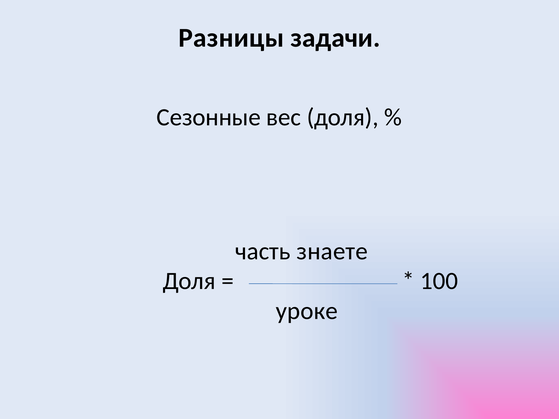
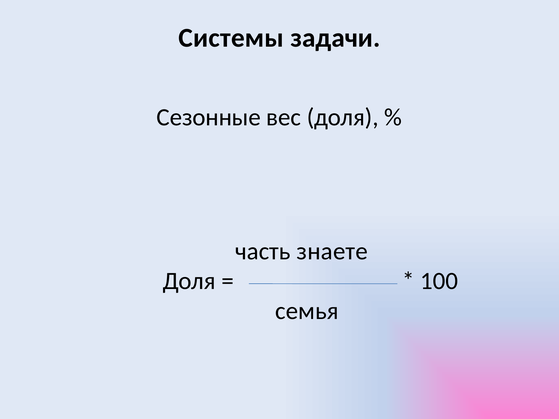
Разницы: Разницы -> Системы (231, 38)
уроке: уроке -> семья (307, 311)
